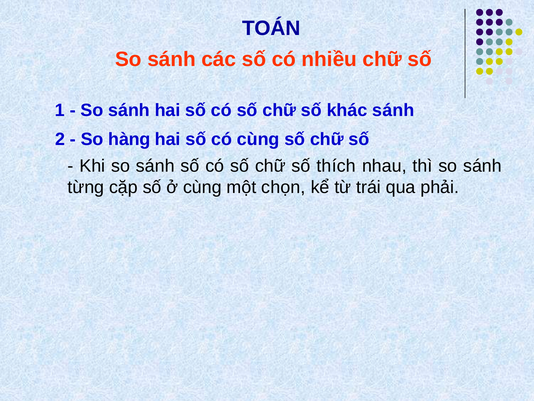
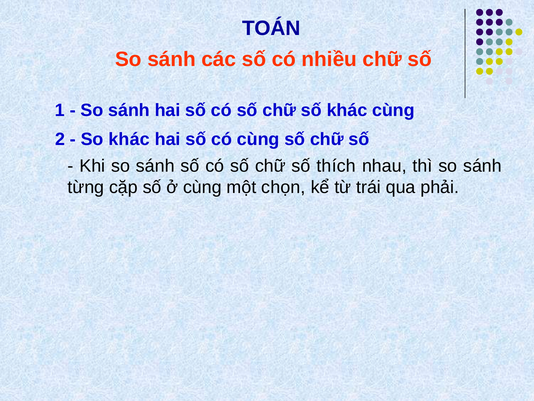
khác sánh: sánh -> cùng (393, 110)
So hàng: hàng -> khác (129, 139)
